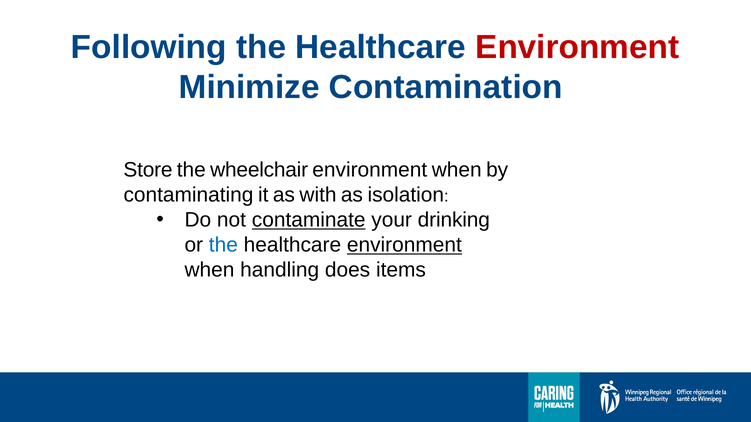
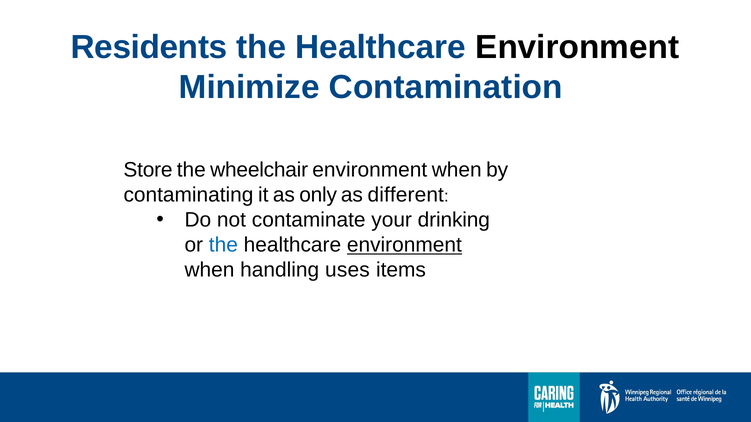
Following: Following -> Residents (149, 47)
Environment colour: red -> black (577, 47)
with: with -> only (318, 195)
isolation: isolation -> different (406, 195)
contaminate underline: present -> none (309, 220)
does: does -> uses (347, 270)
